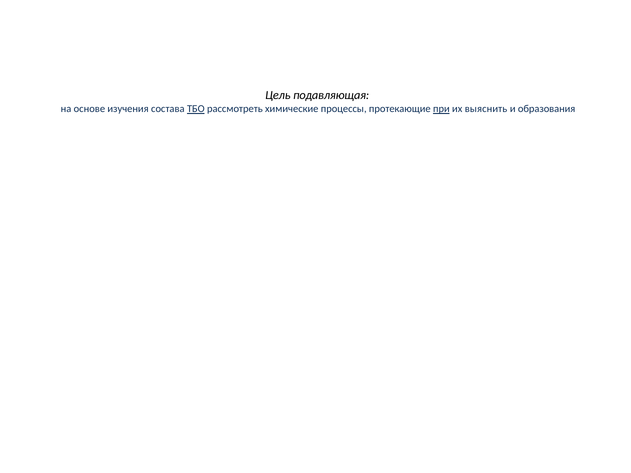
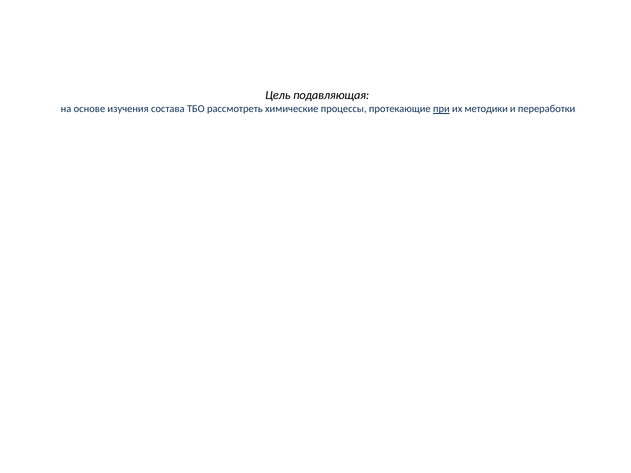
ТБО underline: present -> none (196, 109)
выяснить: выяснить -> методики (486, 109)
образования: образования -> переработки (547, 109)
